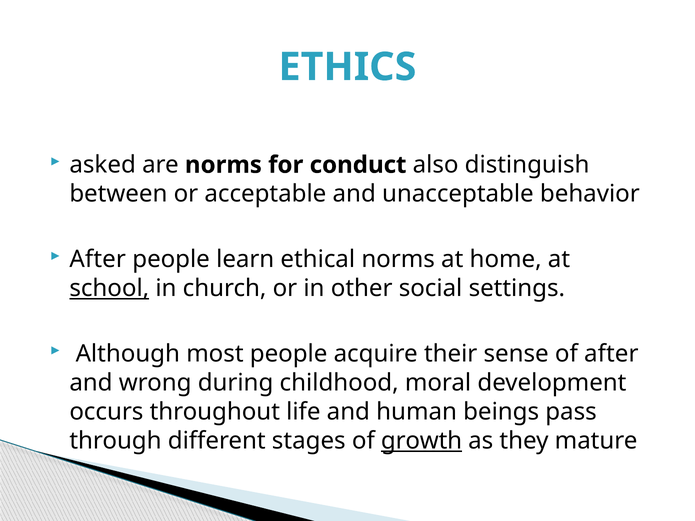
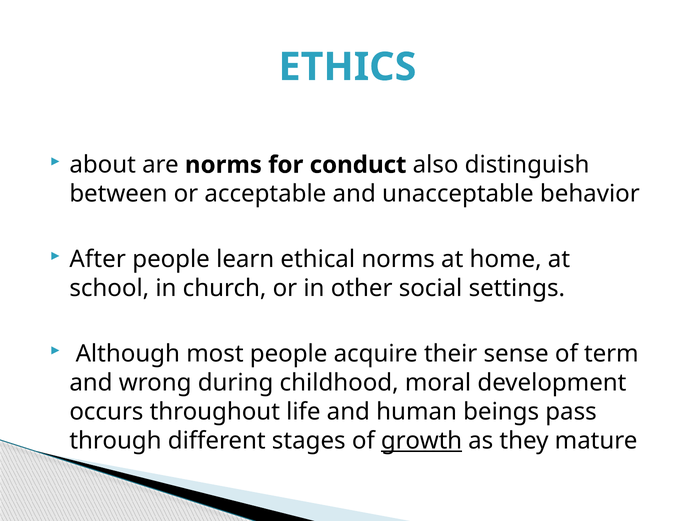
asked: asked -> about (103, 165)
school underline: present -> none (109, 289)
of after: after -> term (611, 354)
